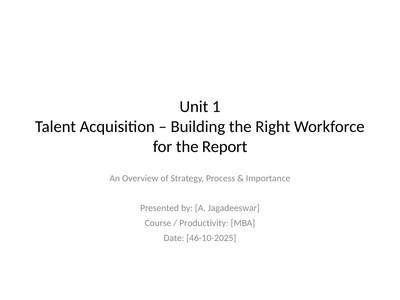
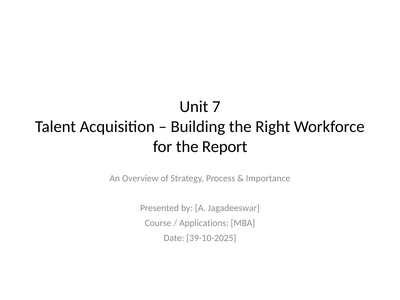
1: 1 -> 7 (216, 107)
Productivity: Productivity -> Applications (204, 223)
46-10-2025: 46-10-2025 -> 39-10-2025 (211, 238)
